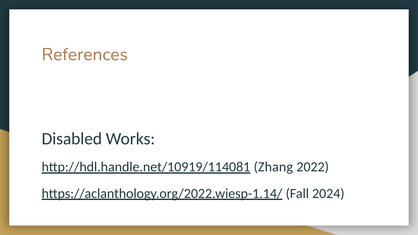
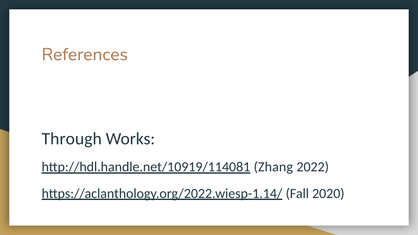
Disabled: Disabled -> Through (72, 139)
2024: 2024 -> 2020 (328, 194)
